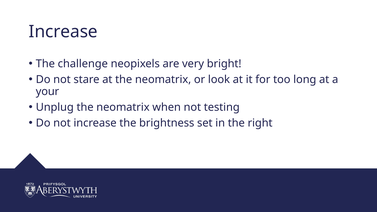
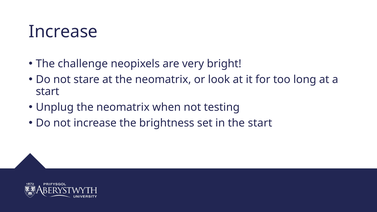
your: your -> start (47, 91)
the right: right -> start (260, 123)
